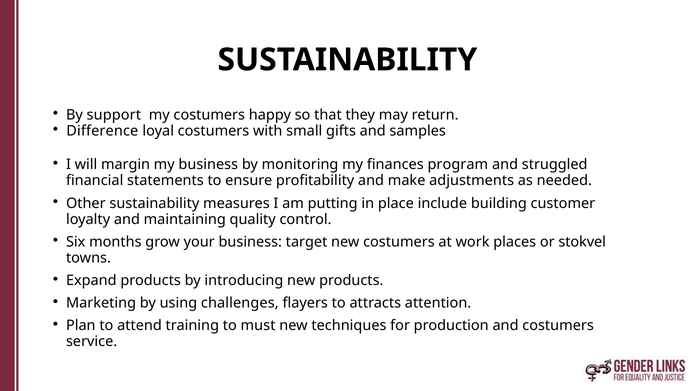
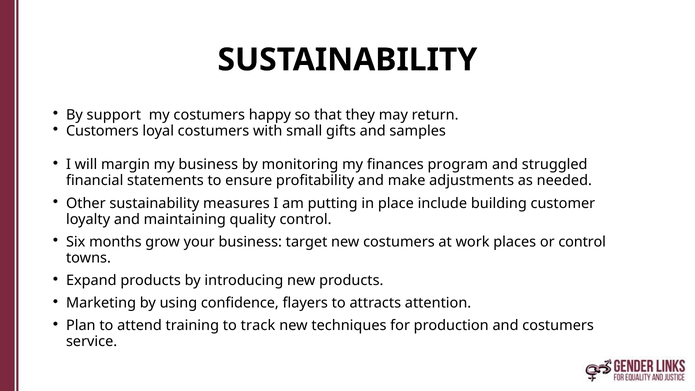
Difference: Difference -> Customers (102, 131)
or stokvel: stokvel -> control (582, 242)
challenges: challenges -> confidence (240, 303)
must: must -> track (258, 326)
